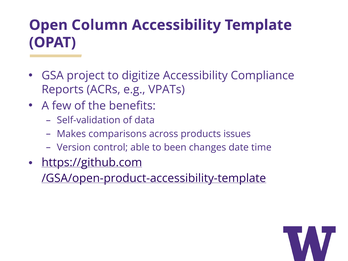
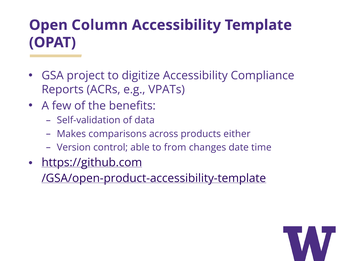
issues: issues -> either (237, 134)
been: been -> from (175, 147)
